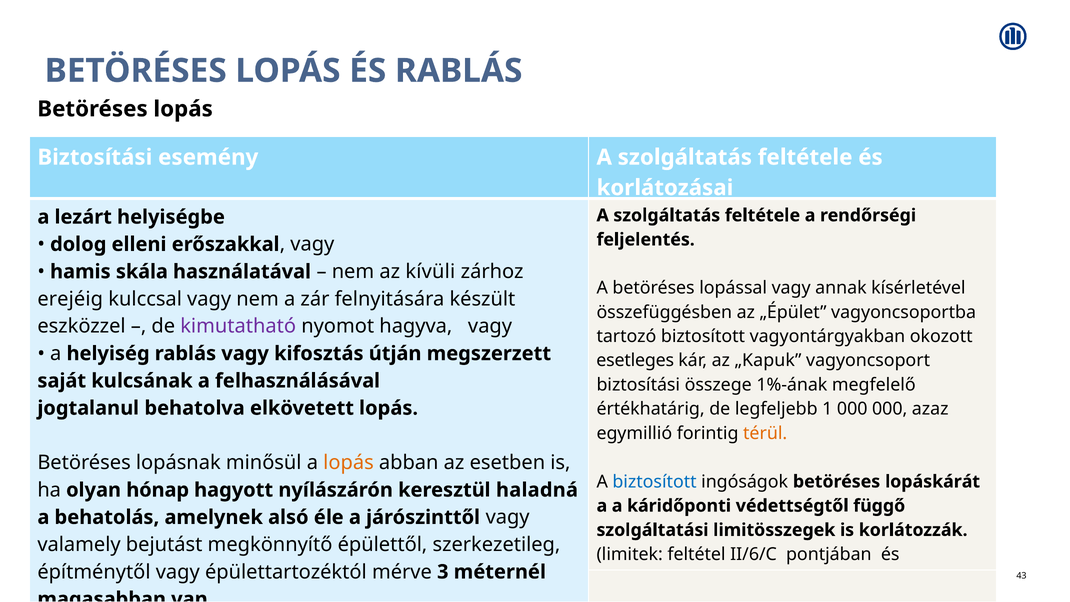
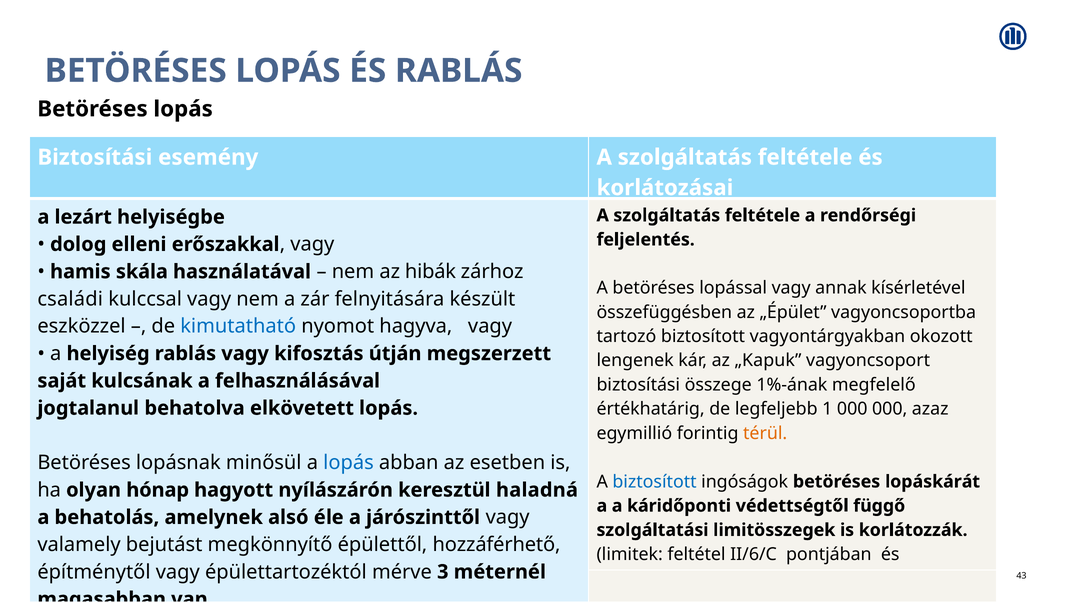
kívüli: kívüli -> hibák (431, 272)
erejéig: erejéig -> családi (70, 299)
kimutatható colour: purple -> blue (238, 326)
esetleges: esetleges -> lengenek (635, 361)
lopás colour: orange -> blue (348, 463)
szerkezetileg: szerkezetileg -> hozzáférhető (496, 545)
